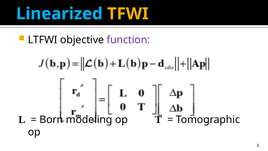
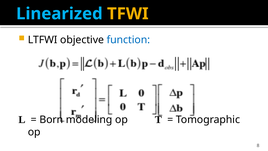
function colour: purple -> blue (128, 40)
